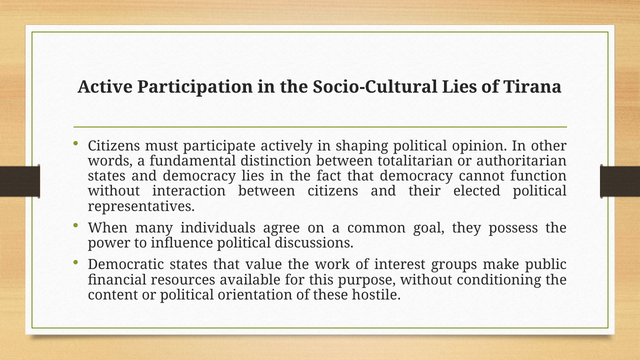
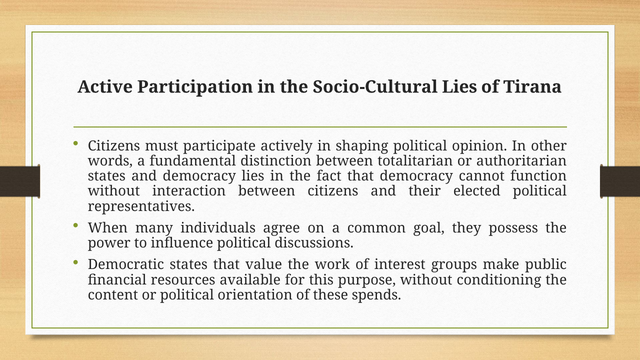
hostile: hostile -> spends (377, 295)
